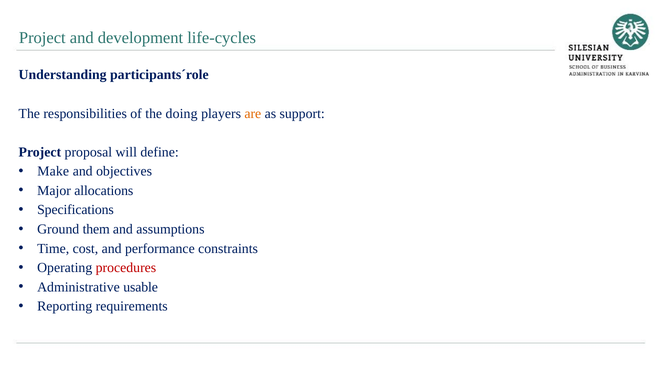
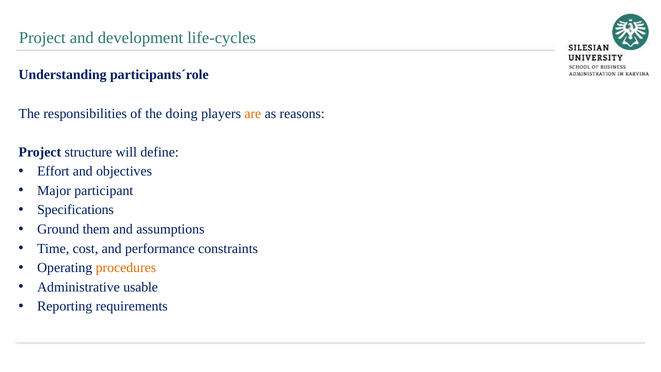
support: support -> reasons (302, 113)
proposal: proposal -> structure (88, 152)
Make: Make -> Effort (53, 171)
allocations: allocations -> participant (104, 191)
procedures colour: red -> orange (126, 268)
